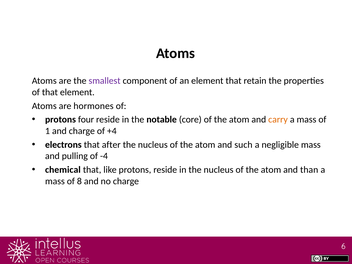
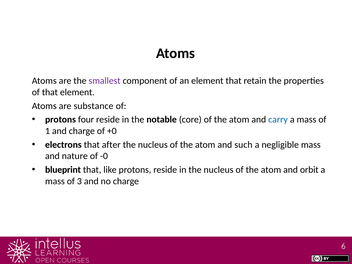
hormones: hormones -> substance (94, 106)
carry colour: orange -> blue (278, 120)
+4: +4 -> +0 (112, 131)
pulling: pulling -> nature (75, 156)
-4: -4 -> -0 (104, 156)
chemical: chemical -> blueprint (63, 170)
than: than -> orbit (309, 170)
8: 8 -> 3 (79, 181)
